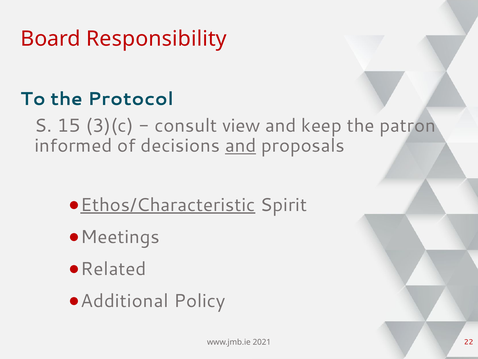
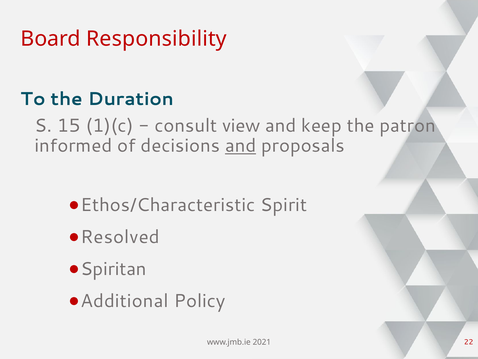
Protocol: Protocol -> Duration (131, 99)
3)(c: 3)(c -> 1)(c (110, 126)
Ethos/Characteristic underline: present -> none (168, 205)
Meetings: Meetings -> Resolved (120, 237)
Related: Related -> Spiritan (114, 269)
